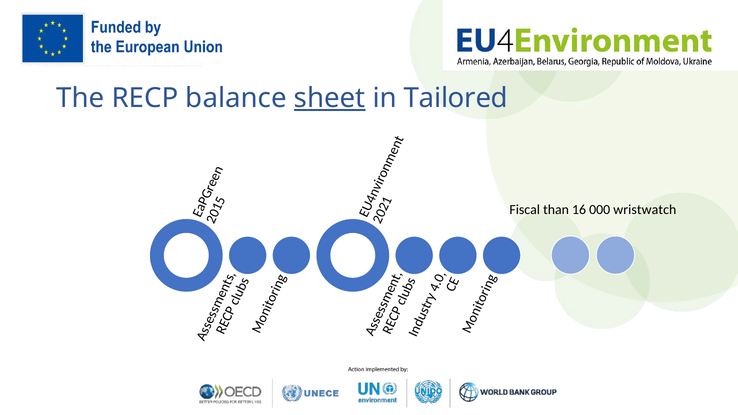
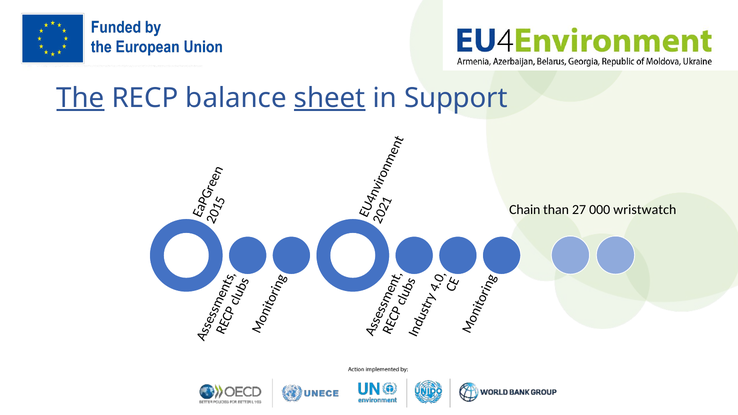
The underline: none -> present (80, 98)
Tailored: Tailored -> Support (456, 98)
Fiscal: Fiscal -> Chain (525, 210)
16: 16 -> 27 (579, 210)
